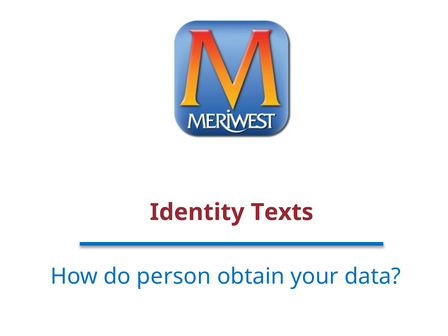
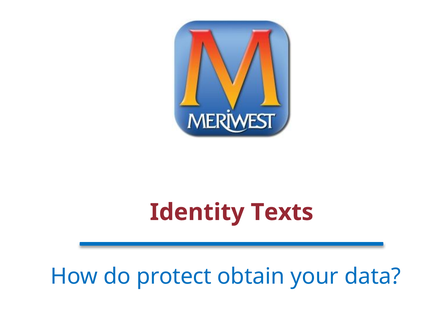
person: person -> protect (174, 276)
